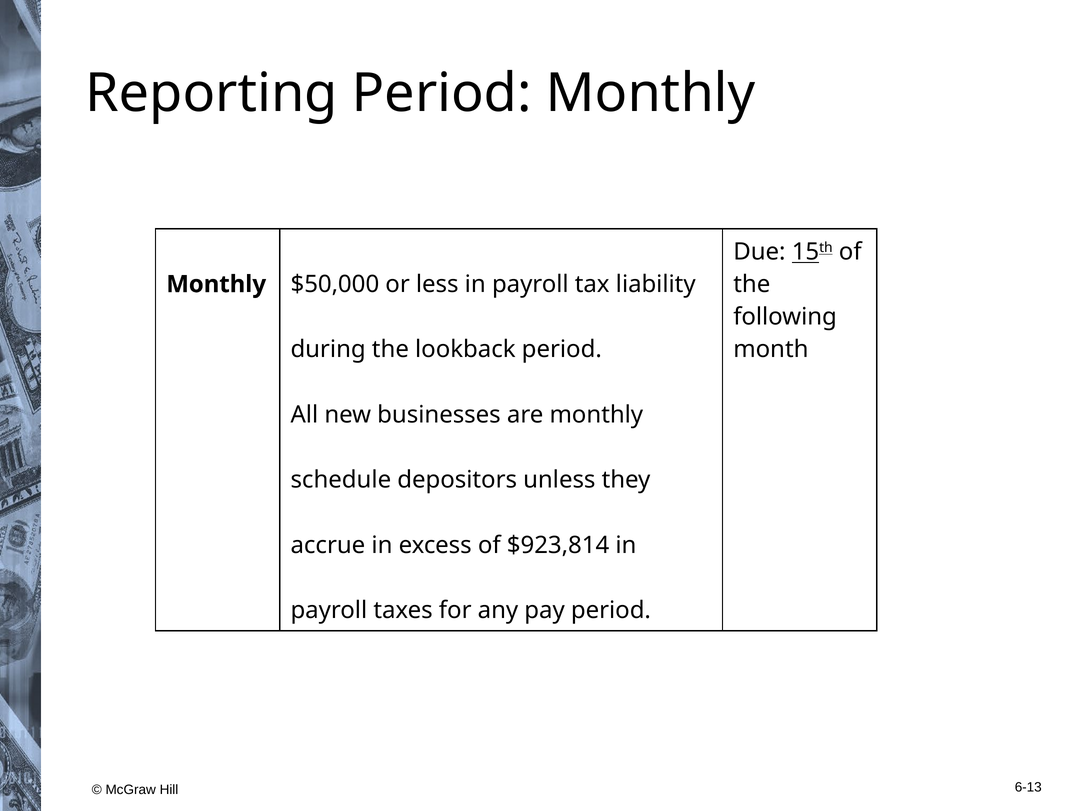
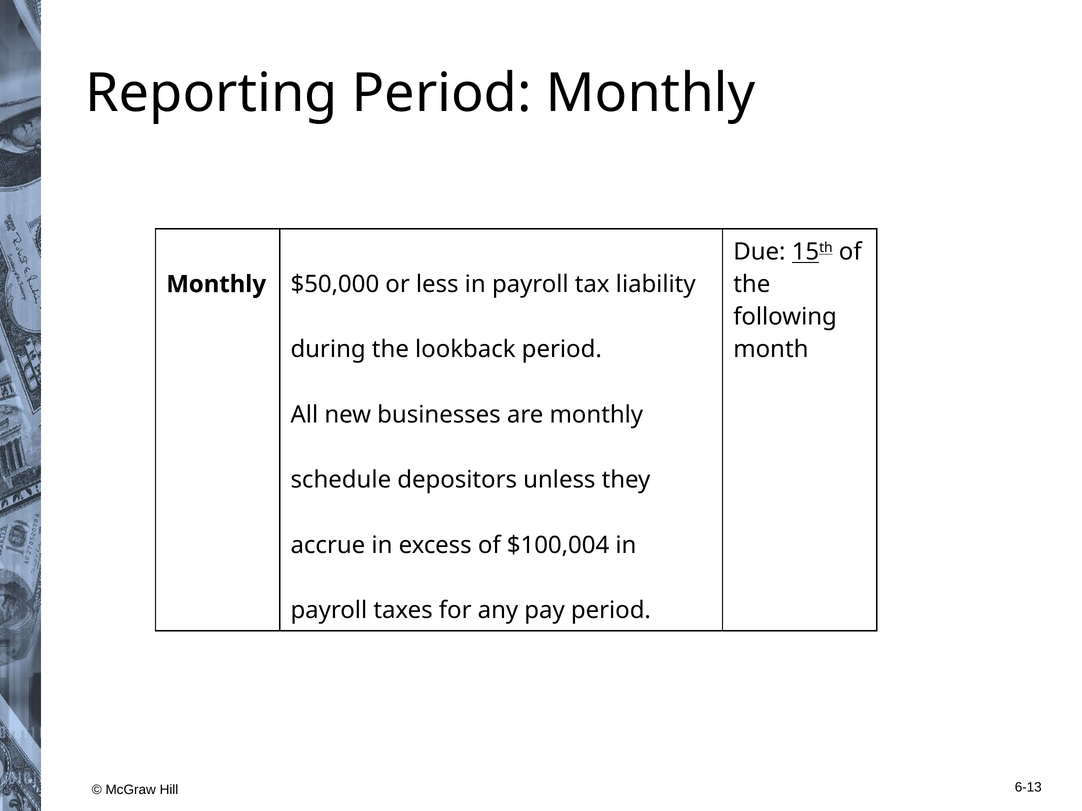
$923,814: $923,814 -> $100,004 (558, 546)
